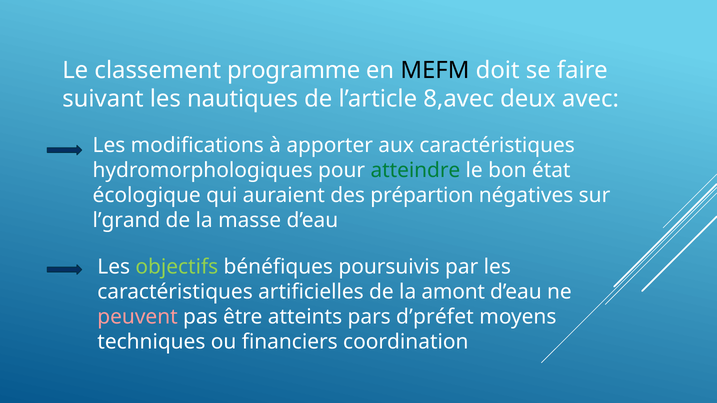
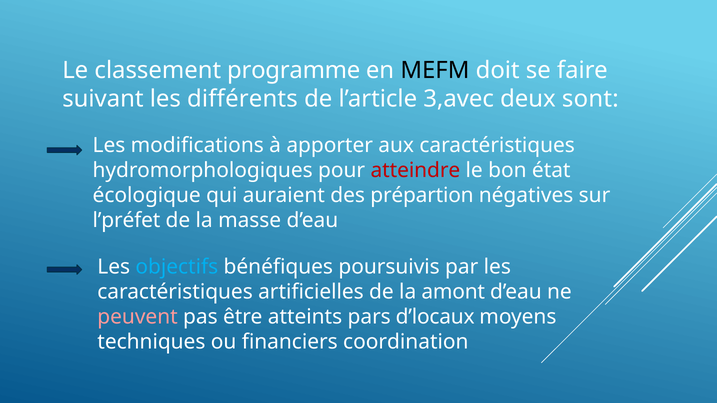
nautiques: nautiques -> différents (242, 99)
8,avec: 8,avec -> 3,avec (459, 99)
avec: avec -> sont (590, 99)
atteindre colour: green -> red (415, 170)
l’grand: l’grand -> l’préfet (127, 221)
objectifs colour: light green -> light blue (177, 267)
d’préfet: d’préfet -> d’locaux (435, 317)
